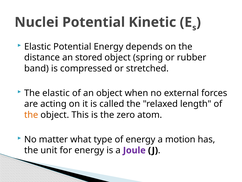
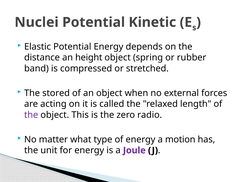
stored: stored -> height (89, 57)
The elastic: elastic -> stored (56, 93)
the colour: orange -> purple (31, 115)
atom: atom -> radio (150, 115)
